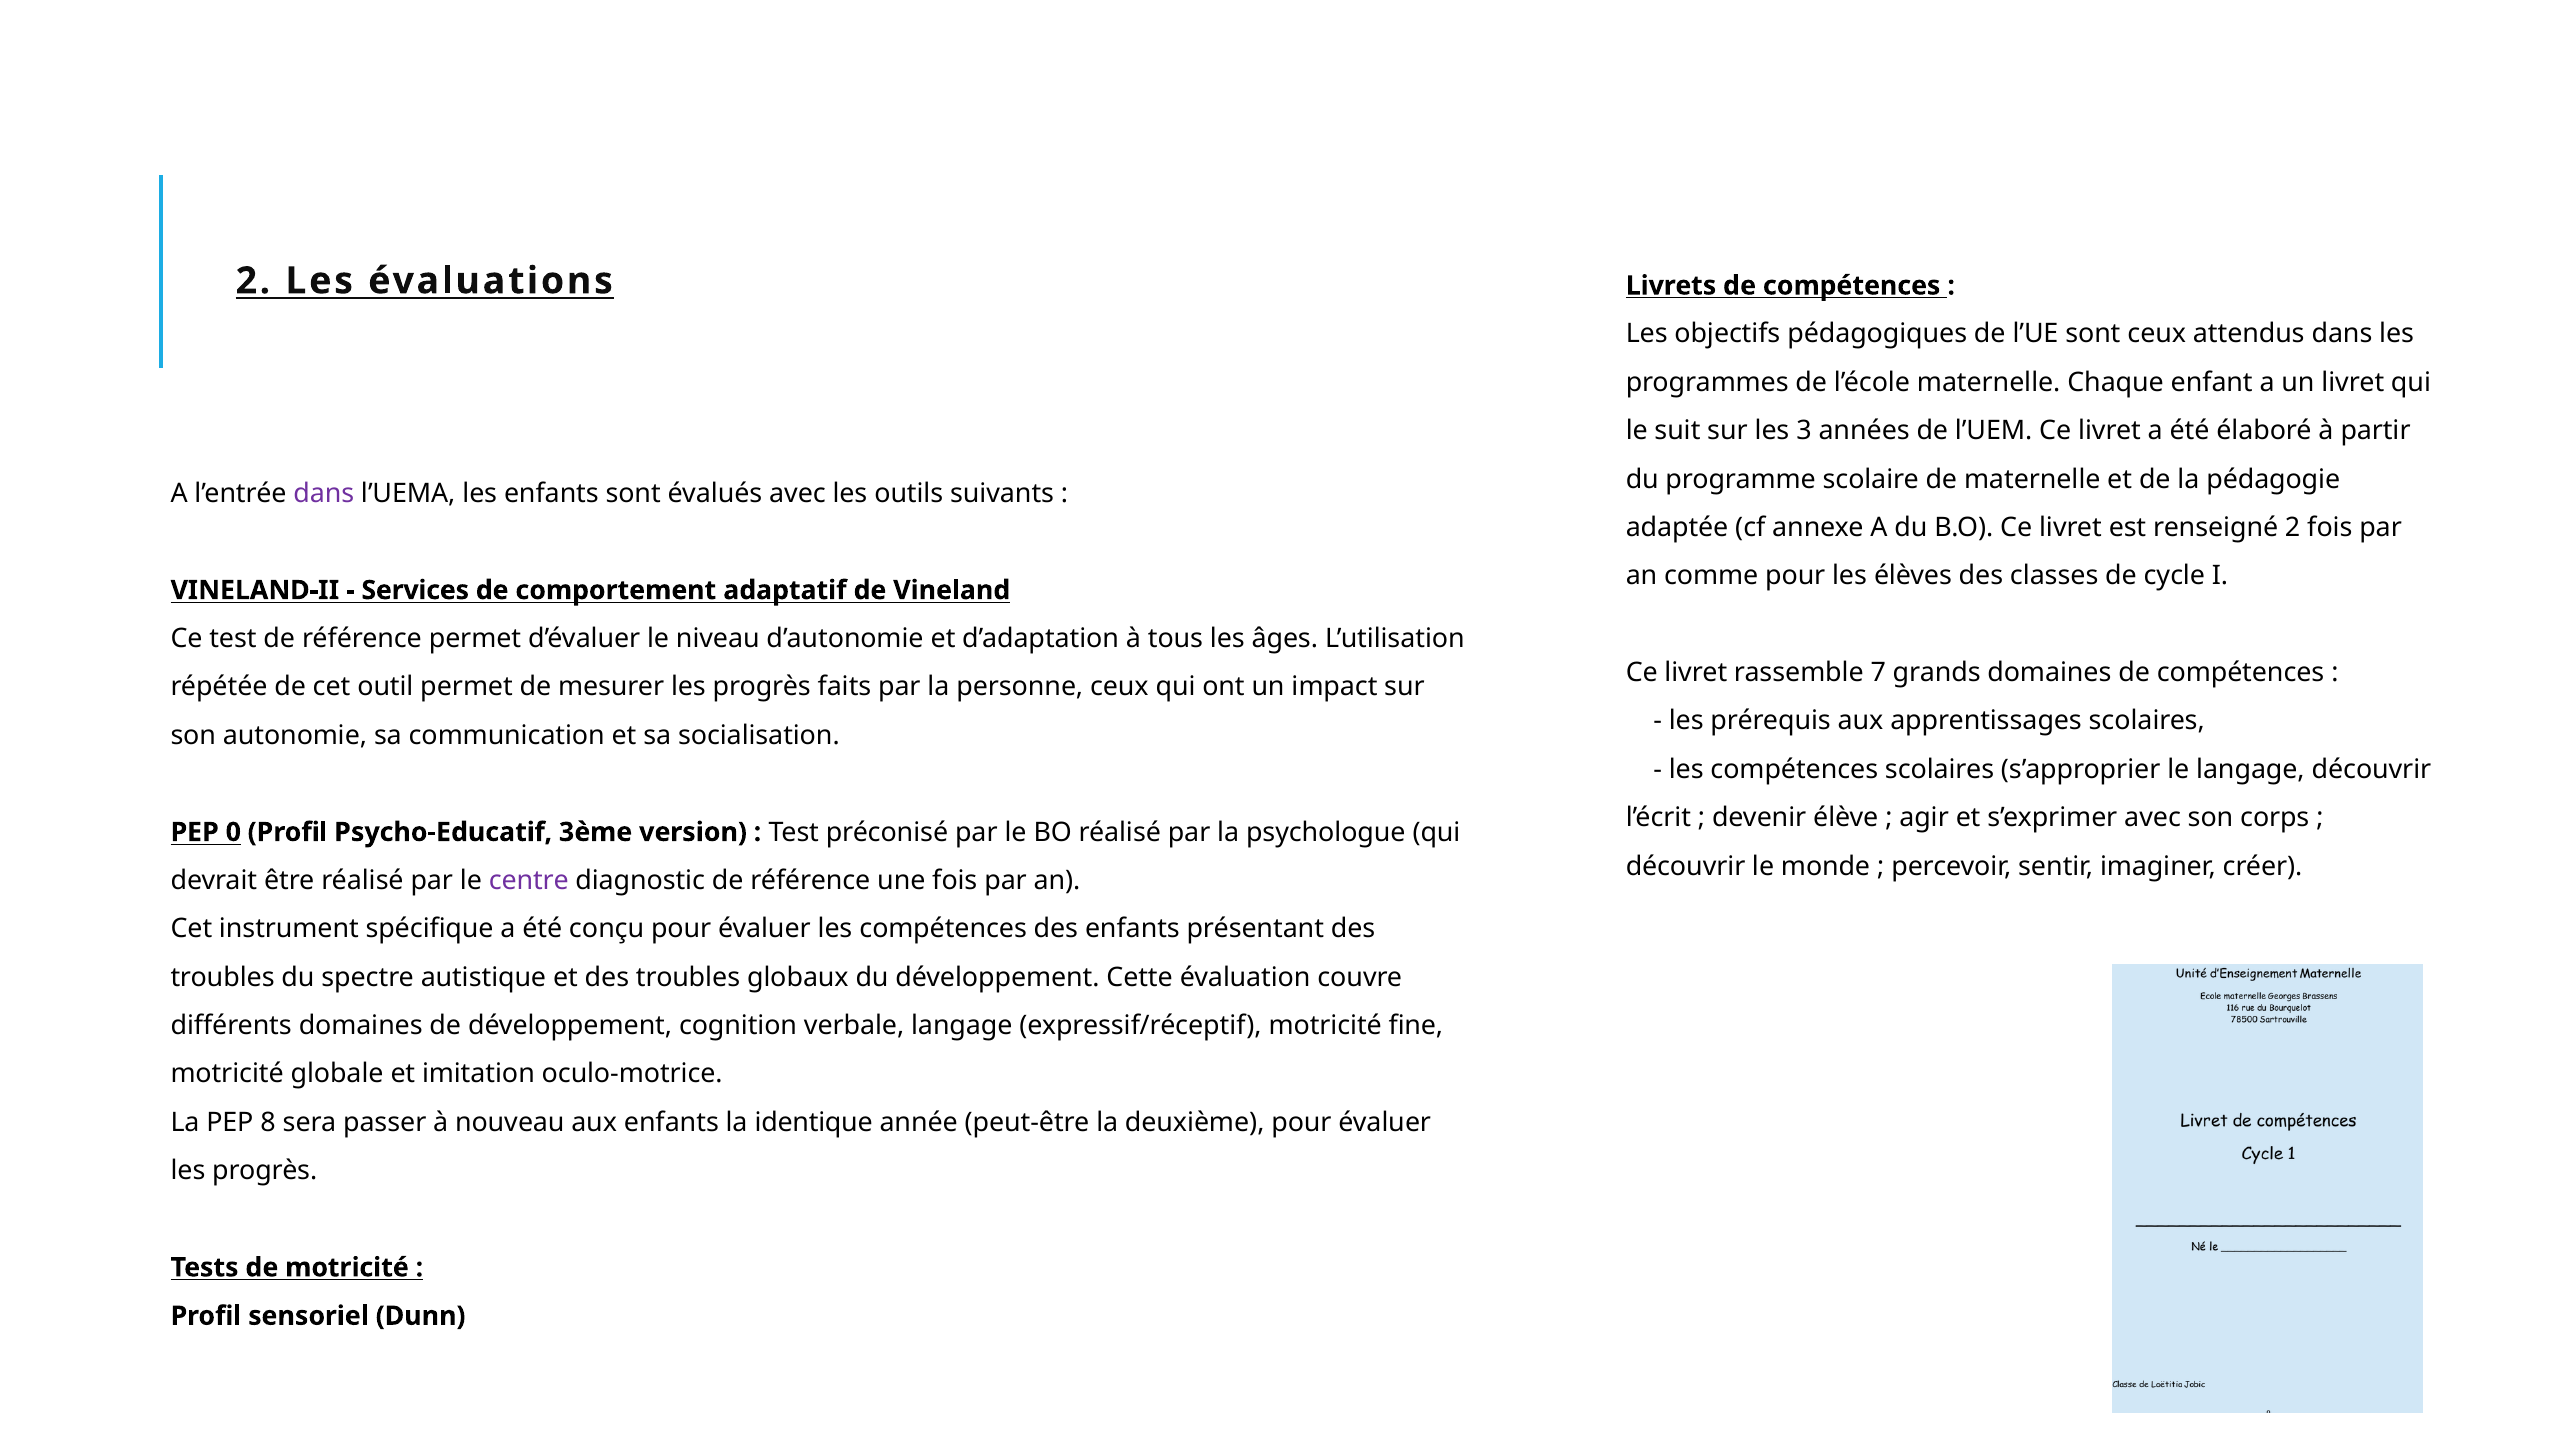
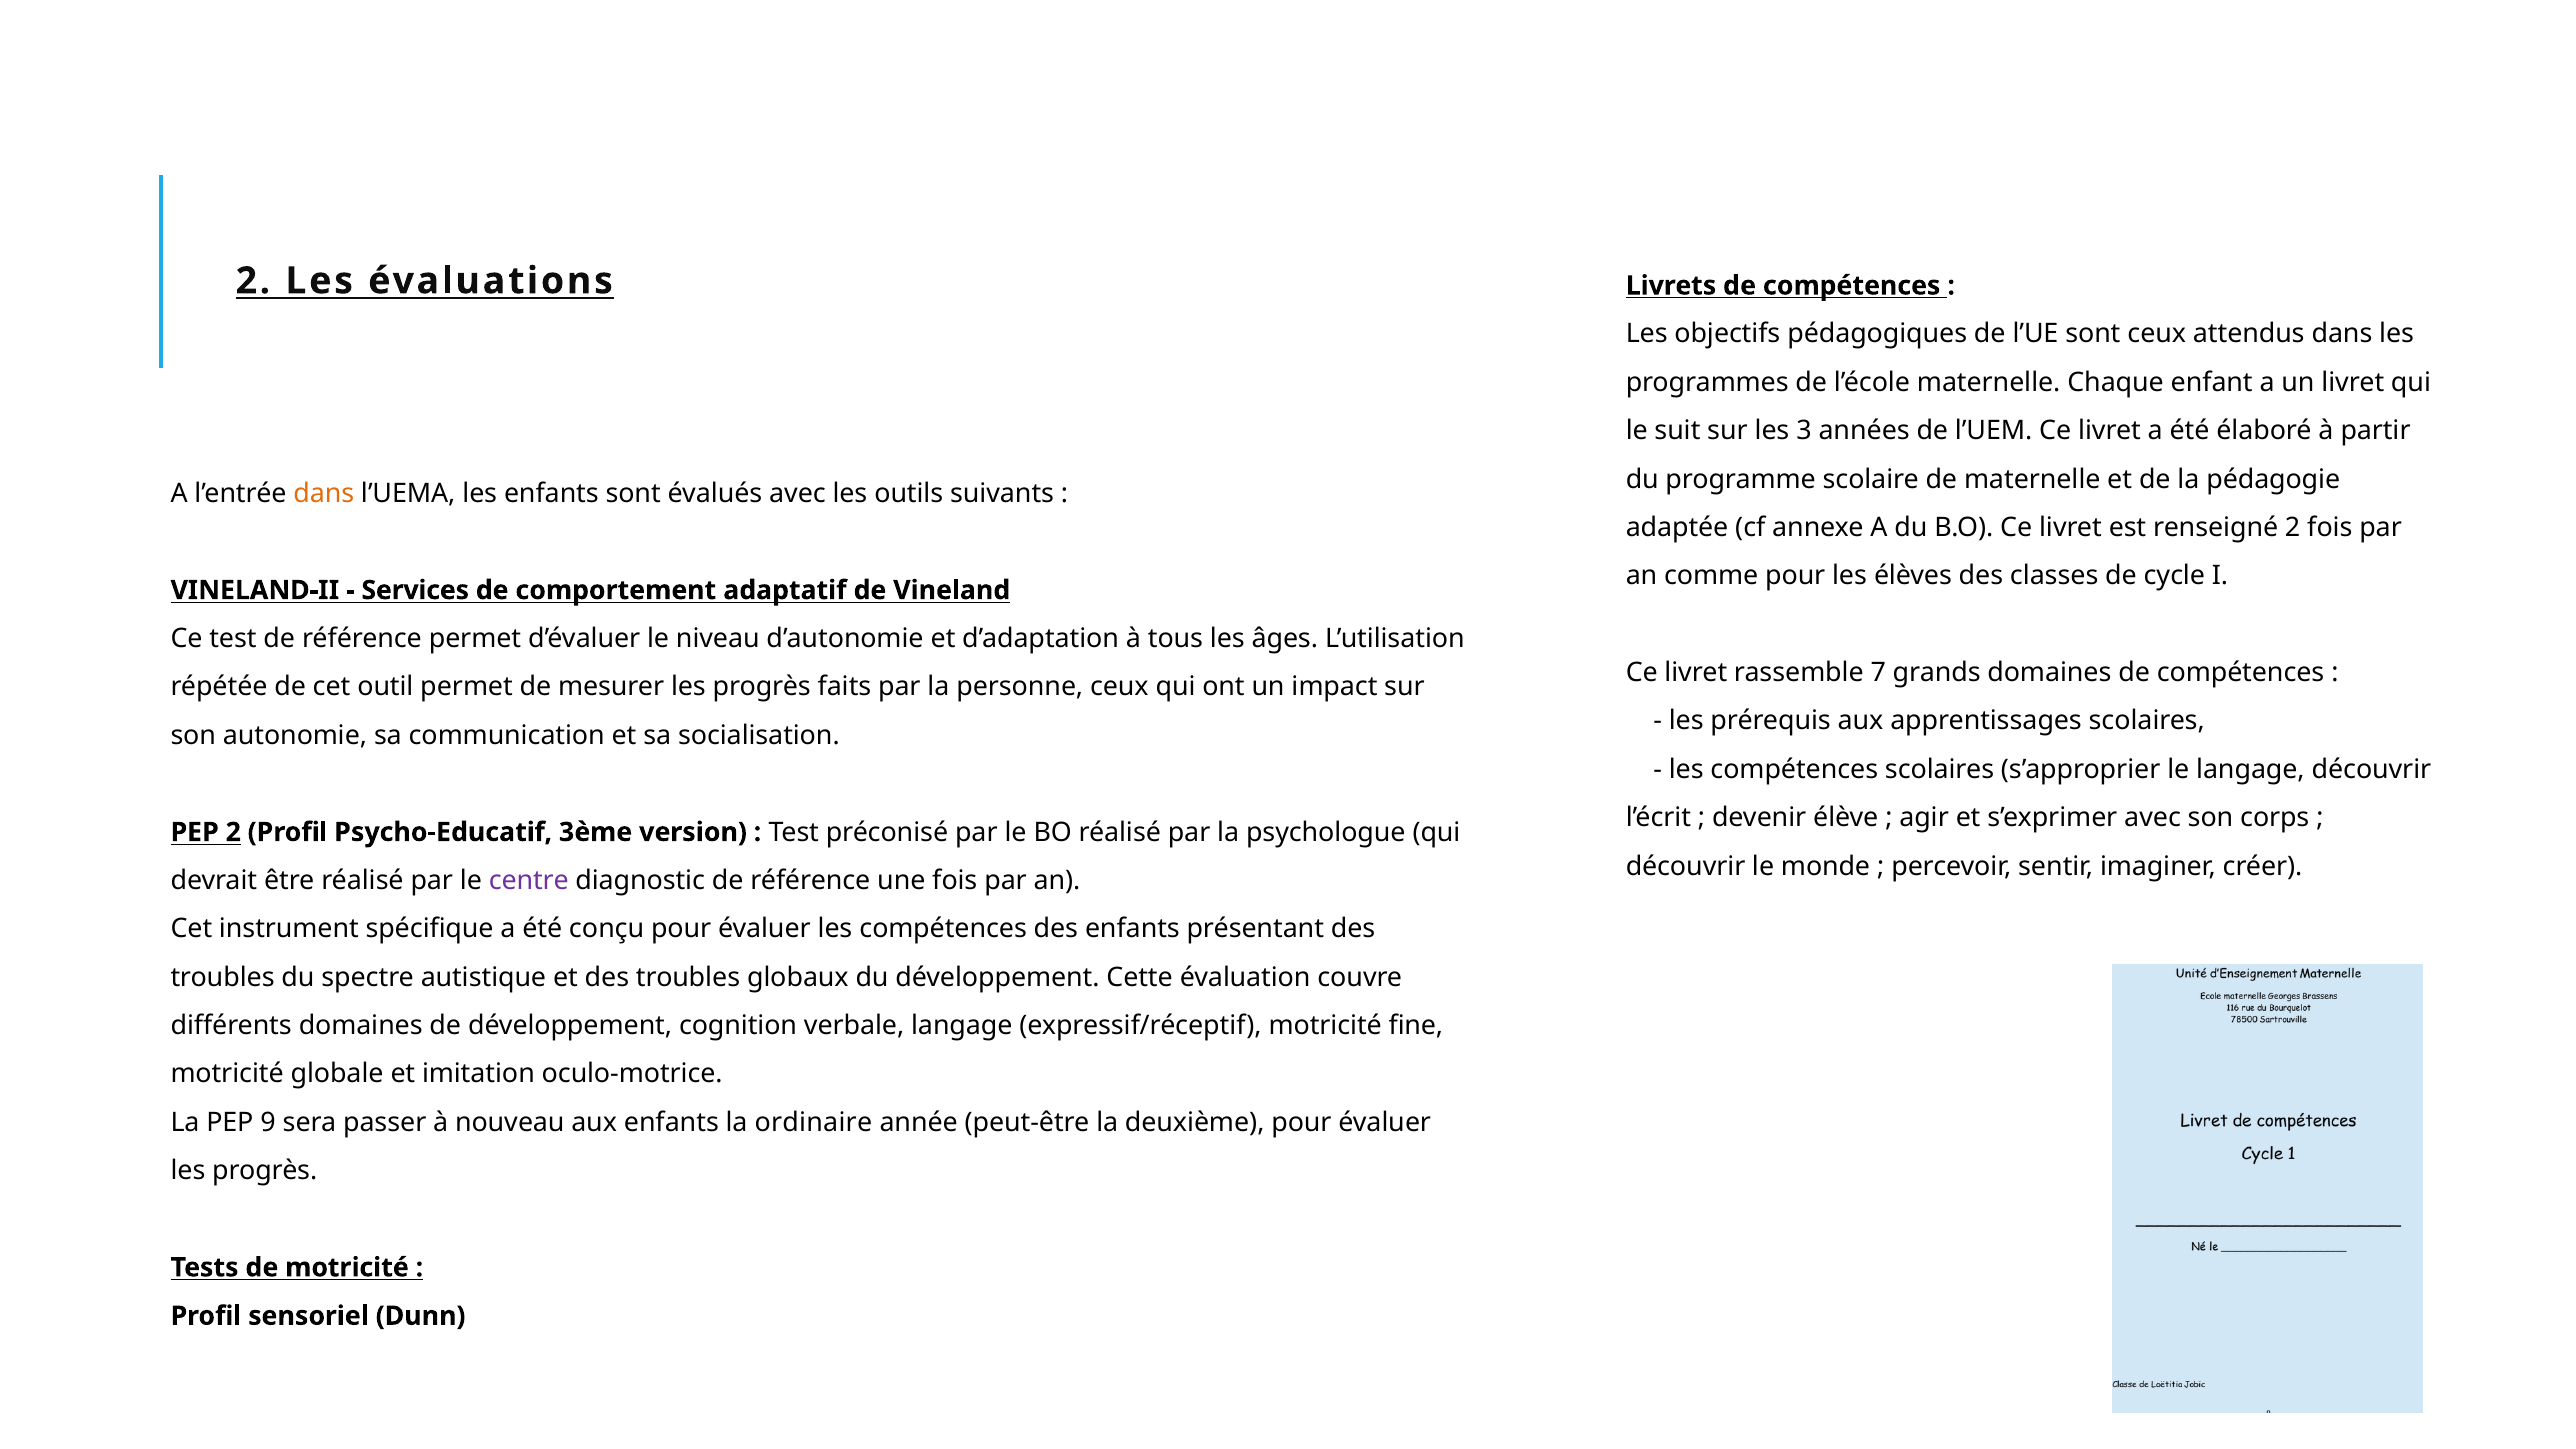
dans colour: purple -> orange (324, 494)
PEP 0: 0 -> 2 (233, 832)
8: 8 -> 9 (268, 1122)
identique: identique -> ordinaire (813, 1122)
